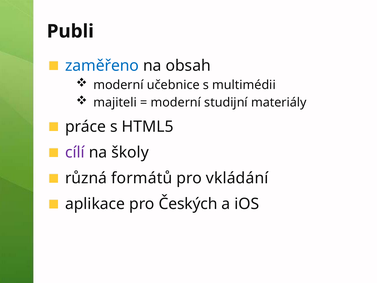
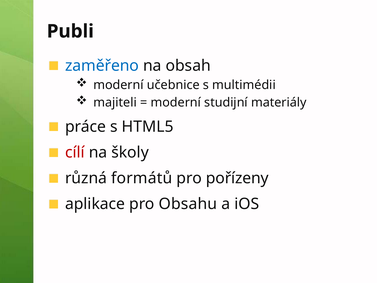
cílí colour: purple -> red (75, 152)
vkládání: vkládání -> pořízeny (237, 178)
Českých: Českých -> Obsahu (188, 204)
